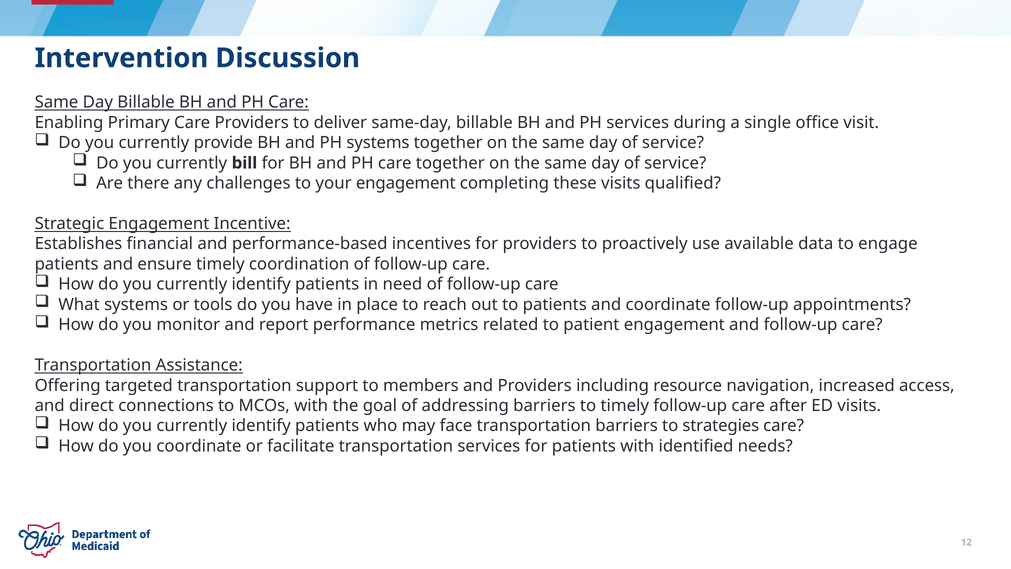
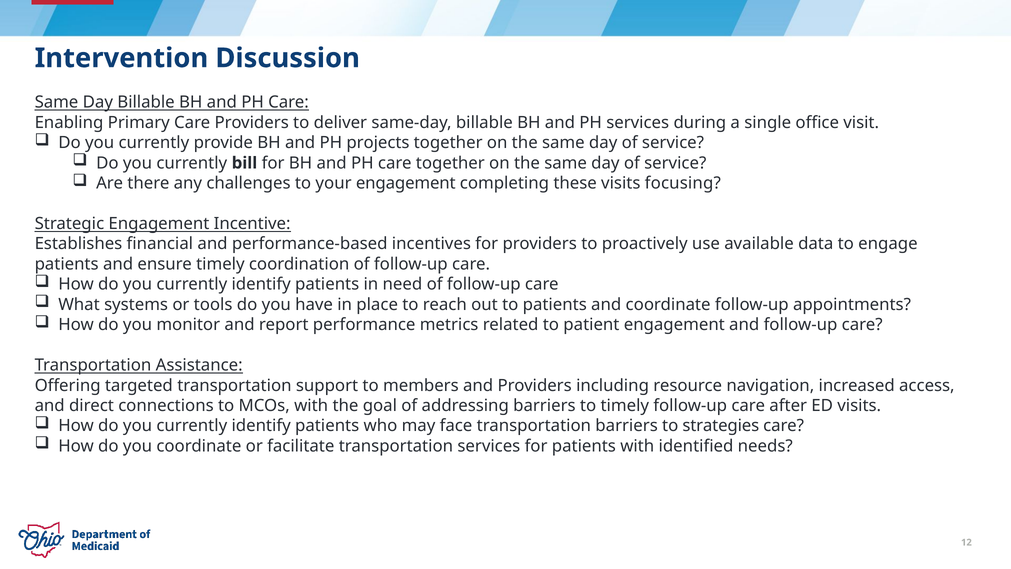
PH systems: systems -> projects (378, 143)
qualified: qualified -> focusing (683, 183)
